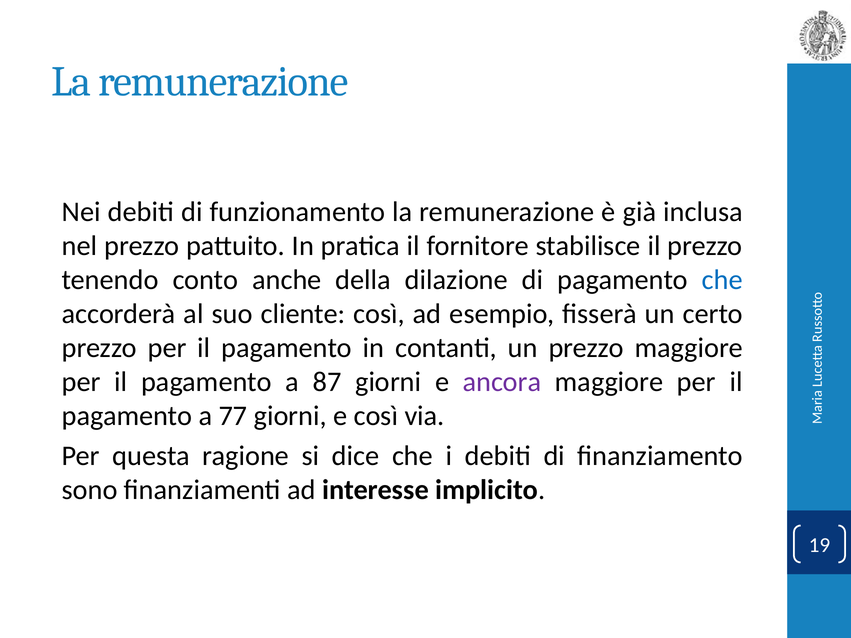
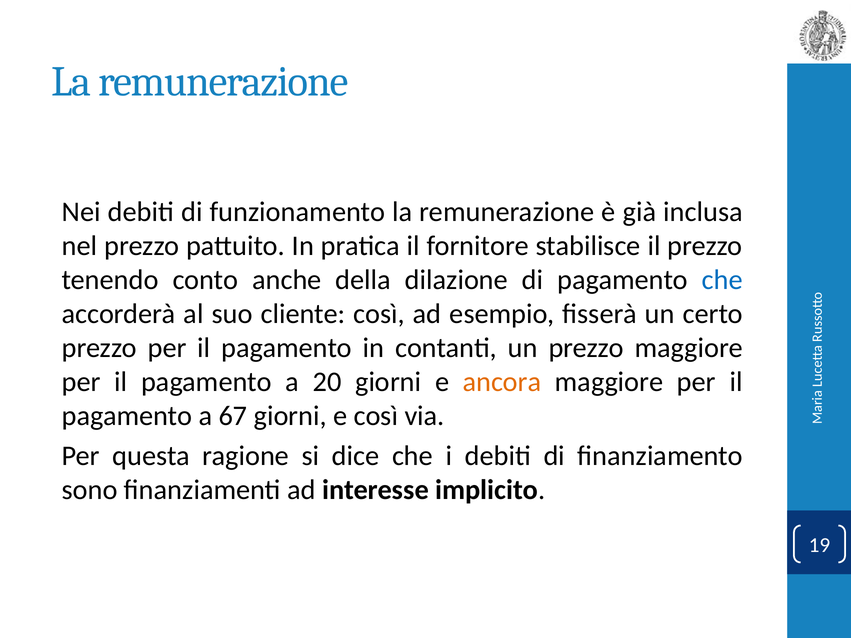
87: 87 -> 20 (327, 382)
ancora colour: purple -> orange (502, 382)
77: 77 -> 67 (233, 416)
